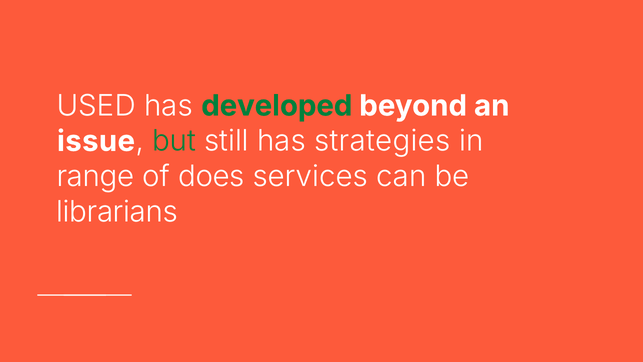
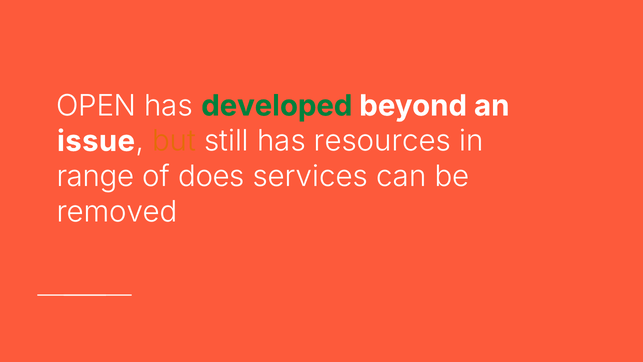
USED: USED -> OPEN (96, 106)
but colour: green -> orange (174, 141)
strategies: strategies -> resources (383, 141)
librarians: librarians -> removed (117, 212)
